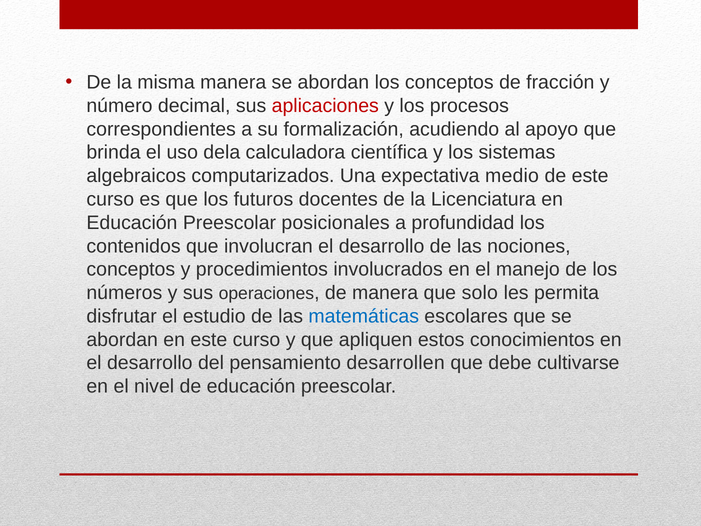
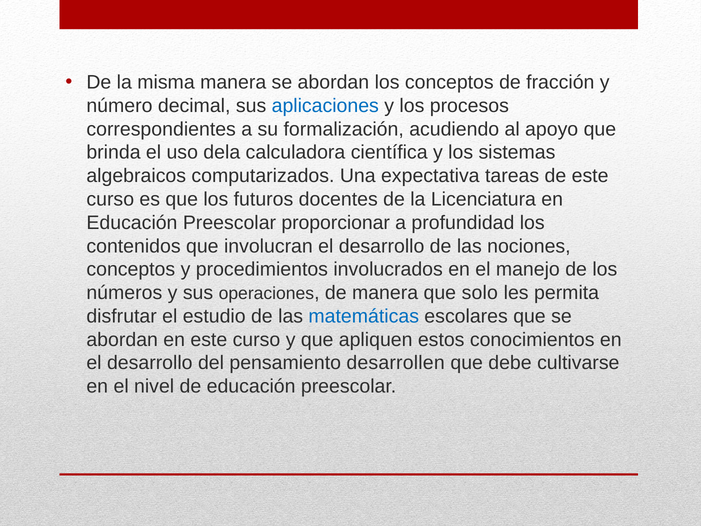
aplicaciones colour: red -> blue (325, 106)
medio: medio -> tareas (512, 176)
posicionales: posicionales -> proporcionar (336, 223)
